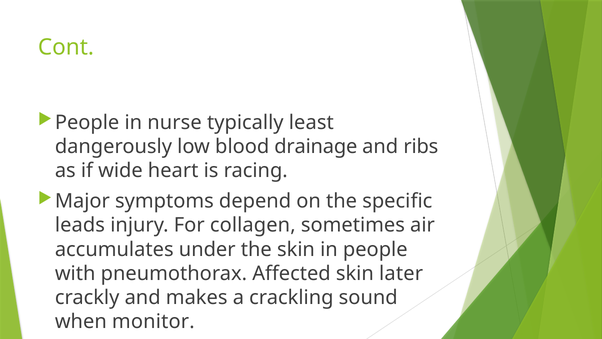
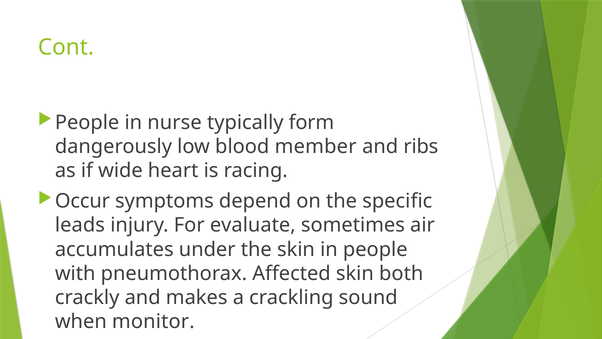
least: least -> form (311, 122)
drainage: drainage -> member (316, 146)
Major: Major -> Occur (82, 201)
collagen: collagen -> evaluate (253, 225)
later: later -> both (401, 273)
